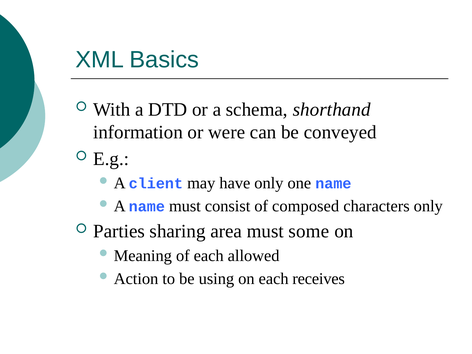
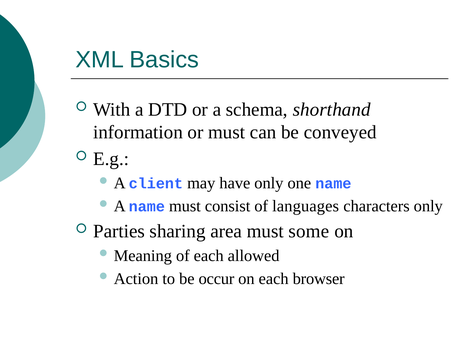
or were: were -> must (227, 132)
composed: composed -> languages (306, 206)
using: using -> occur (216, 279)
receives: receives -> browser (319, 279)
